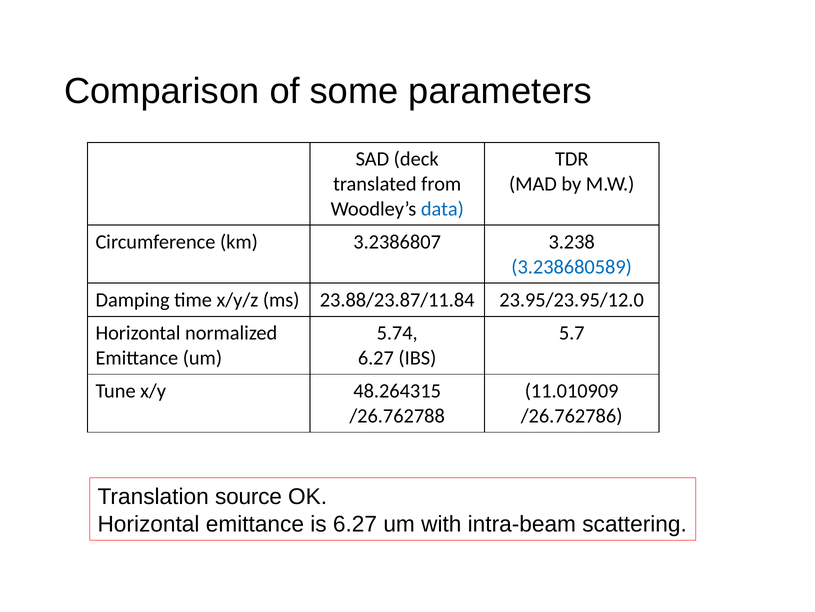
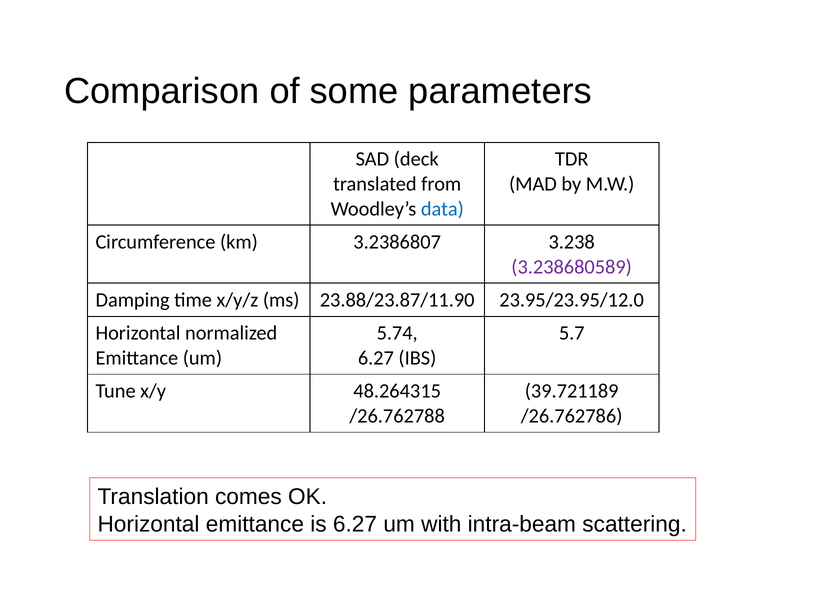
3.238680589 colour: blue -> purple (572, 267)
23.88/23.87/11.84: 23.88/23.87/11.84 -> 23.88/23.87/11.90 (397, 300)
11.010909: 11.010909 -> 39.721189 (572, 391)
source: source -> comes (248, 496)
